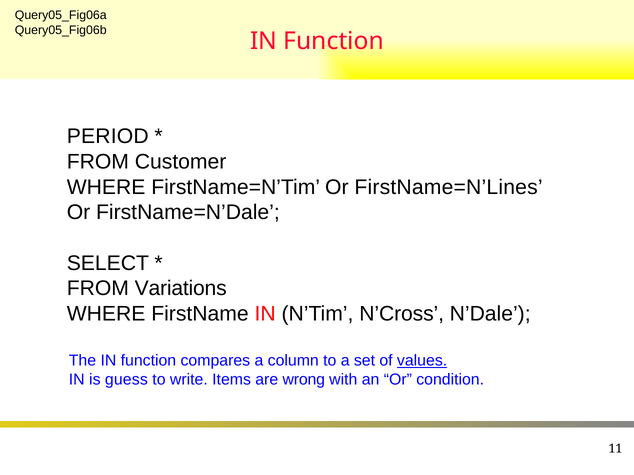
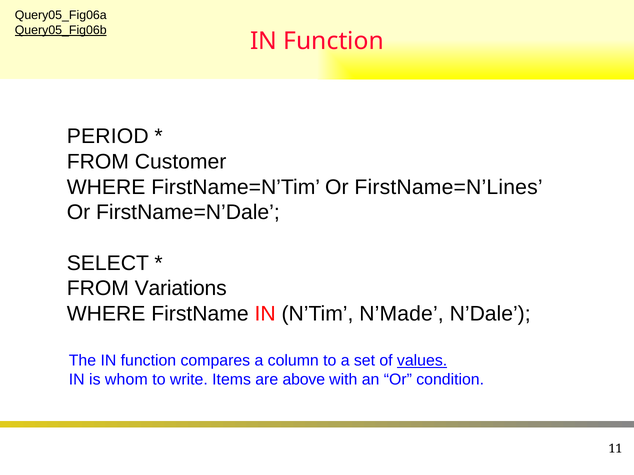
Query05_Fig06b underline: none -> present (61, 30)
N’Cross: N’Cross -> N’Made (402, 314)
guess: guess -> whom (126, 380)
wrong: wrong -> above (304, 380)
